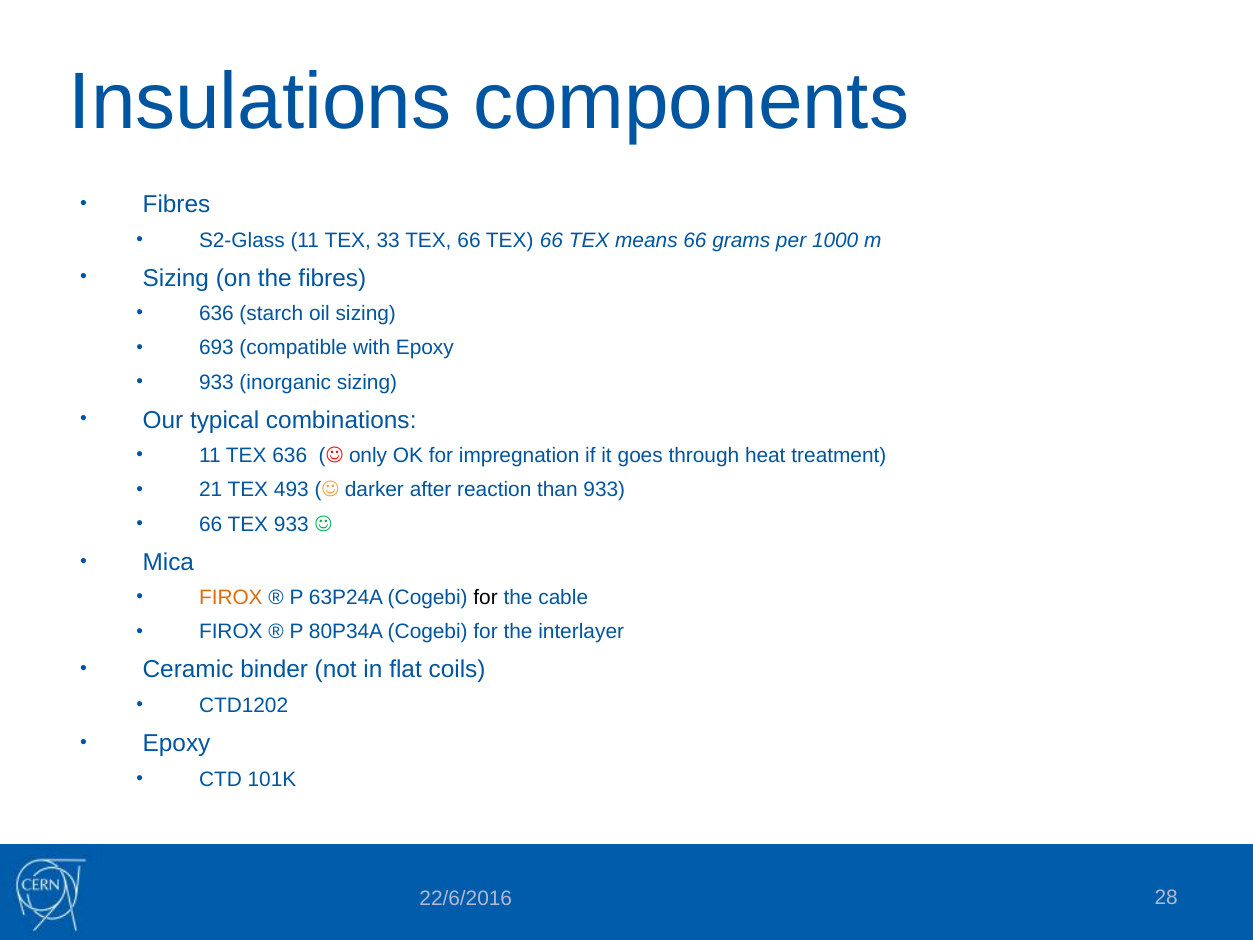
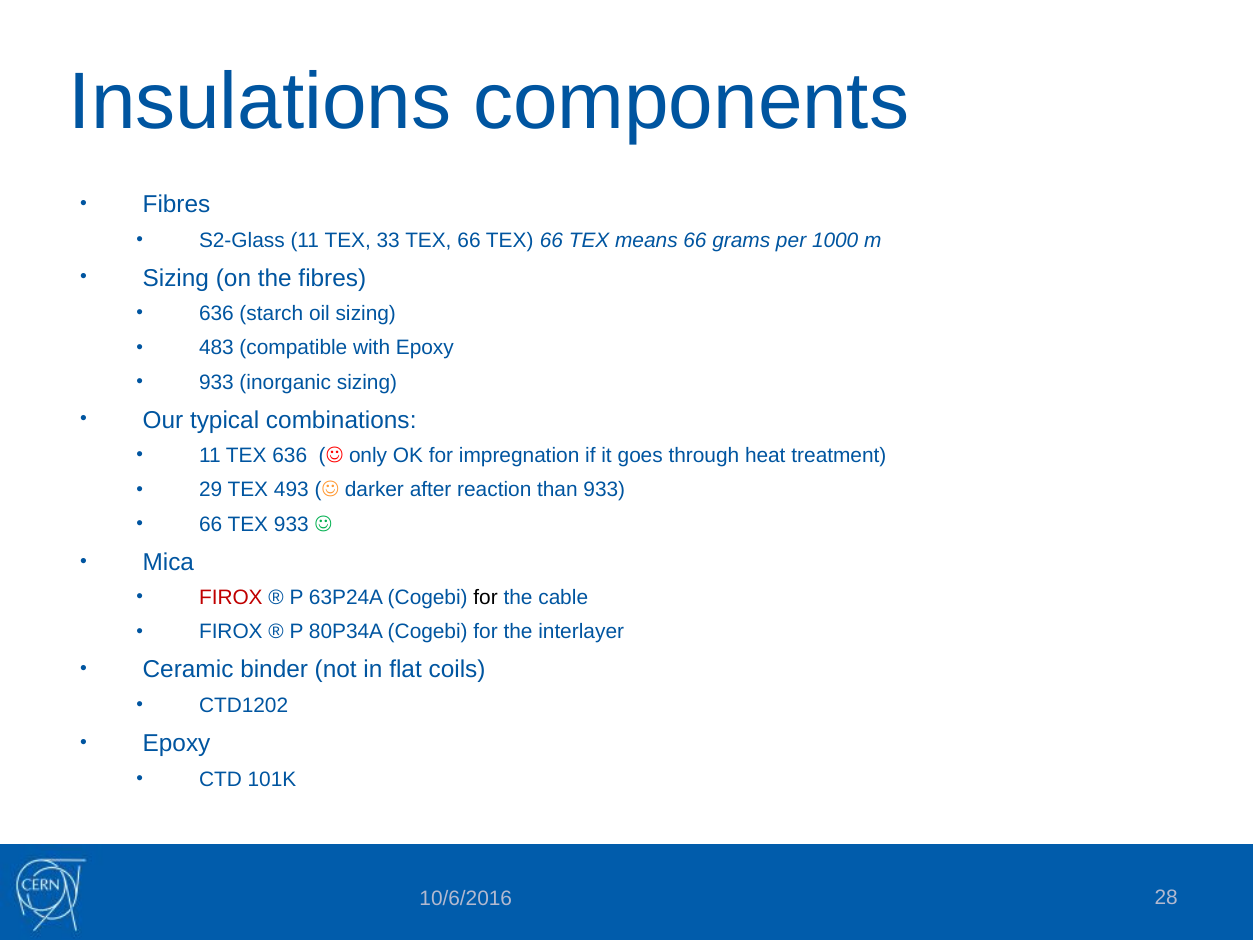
693: 693 -> 483 (216, 348)
21: 21 -> 29 (211, 490)
FIROX colour: orange -> red (231, 598)
22/6/2016: 22/6/2016 -> 10/6/2016 (466, 898)
